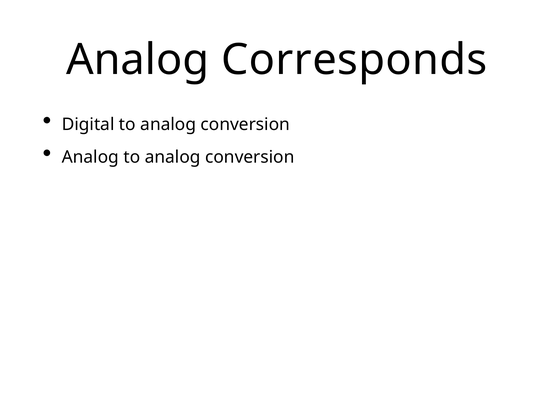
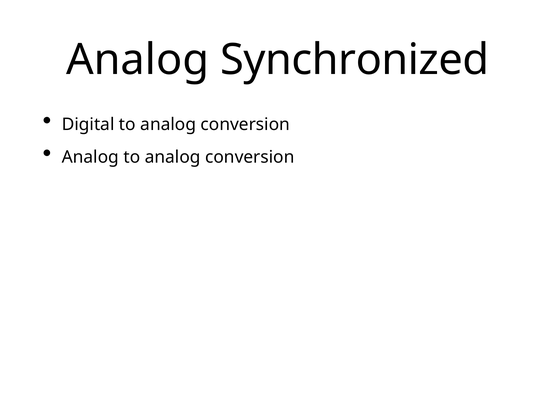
Corresponds: Corresponds -> Synchronized (355, 60)
